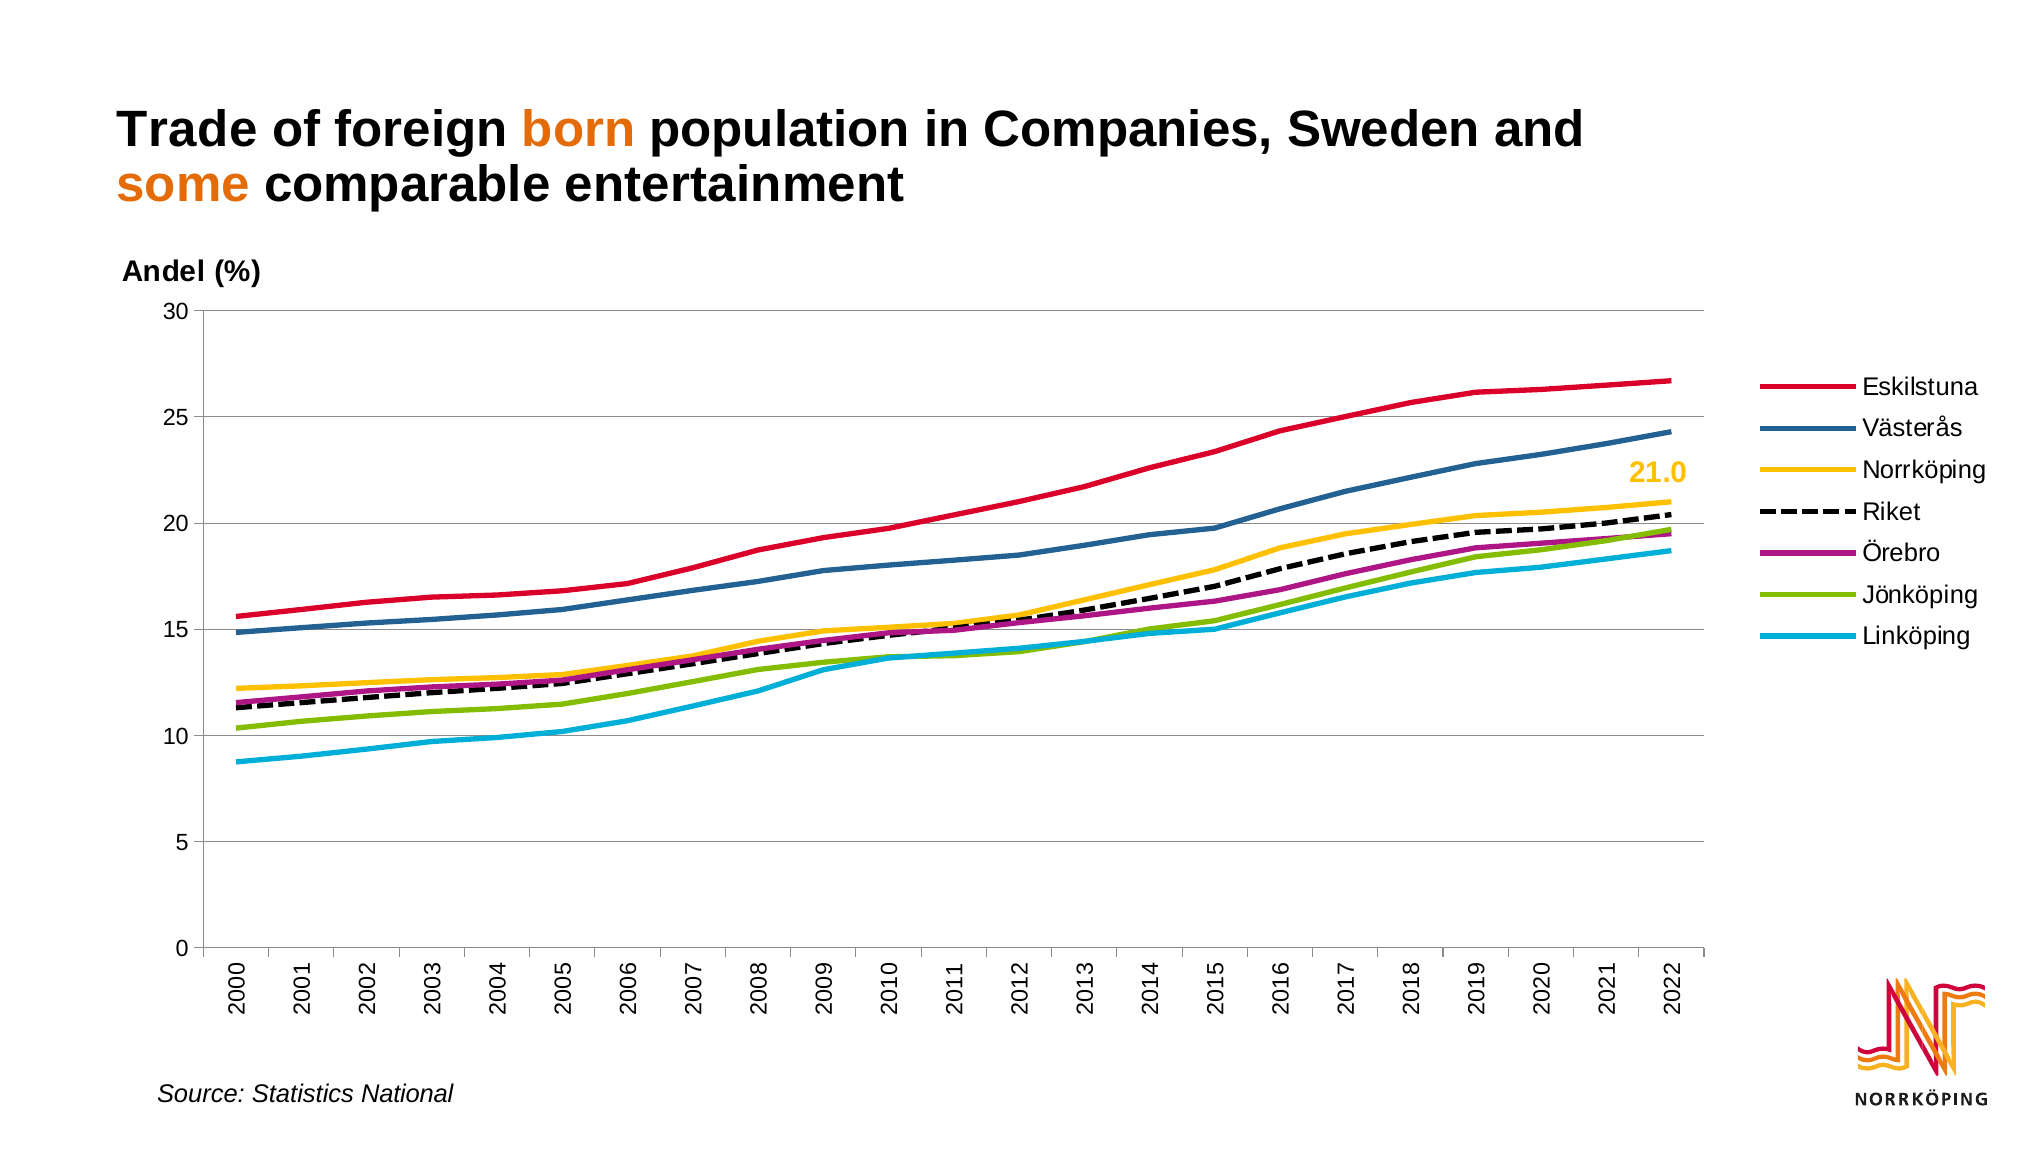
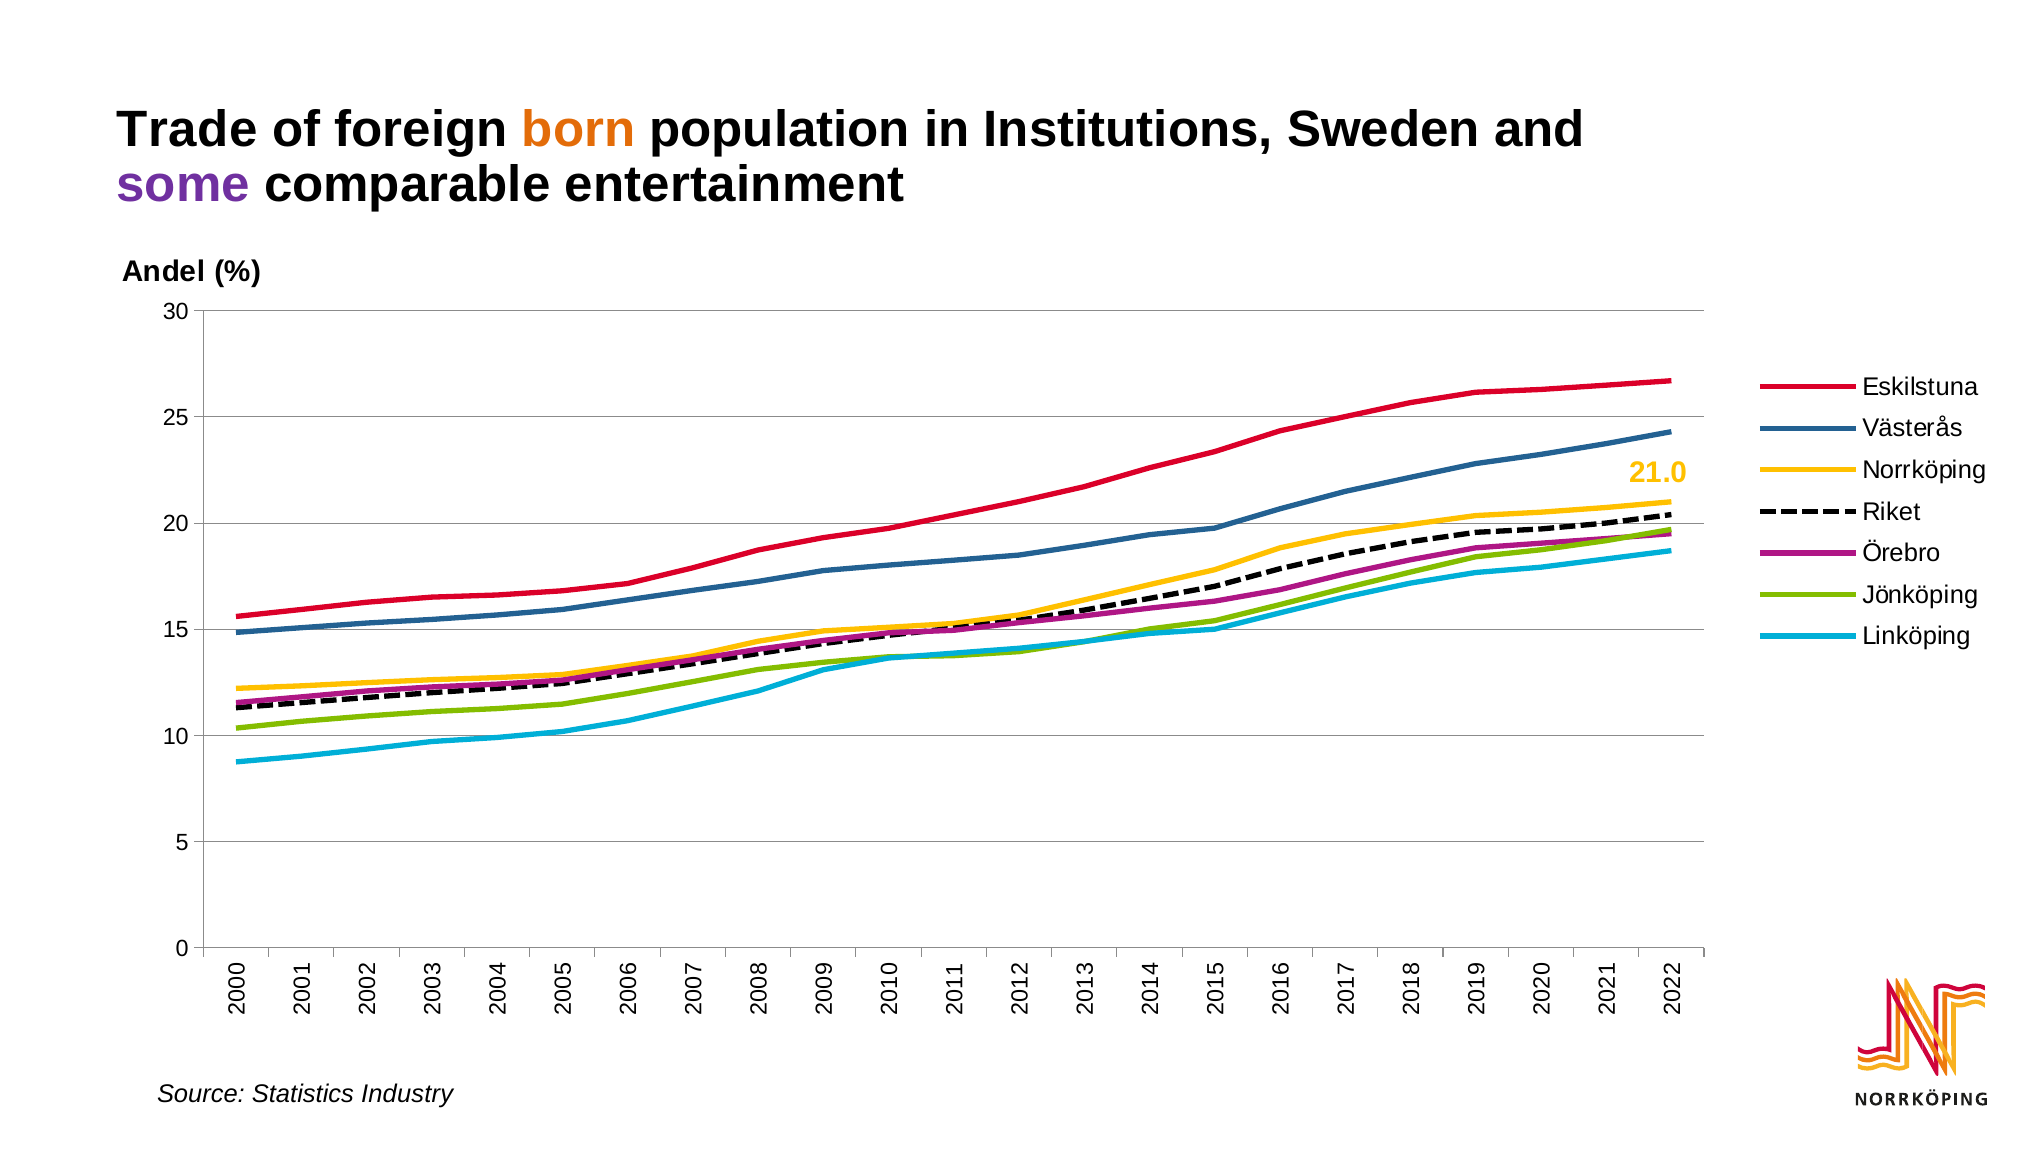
Companies: Companies -> Institutions (1128, 129)
some colour: orange -> purple (183, 185)
National: National -> Industry (407, 1094)
